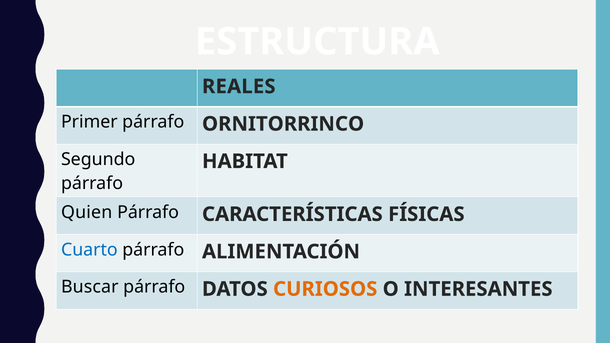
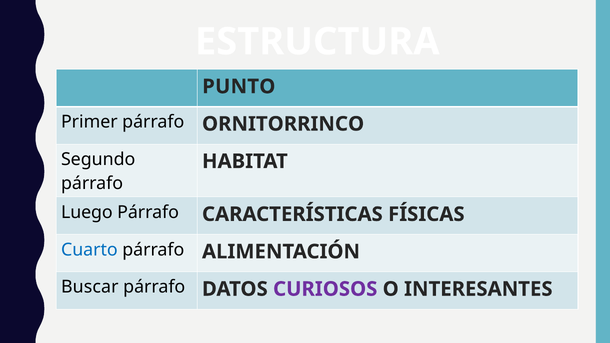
REALES: REALES -> PUNTO (239, 87)
Quien: Quien -> Luego (87, 212)
CURIOSOS colour: orange -> purple (325, 289)
